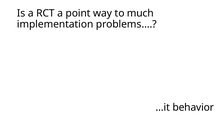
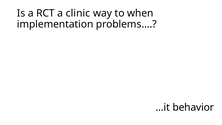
point: point -> clinic (78, 13)
much: much -> when (140, 13)
